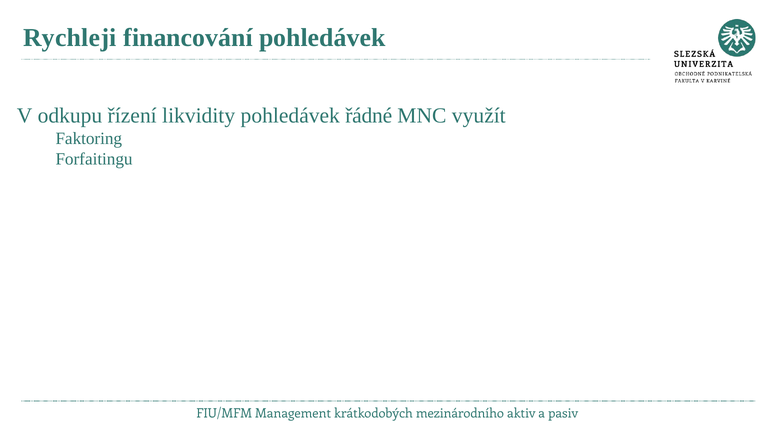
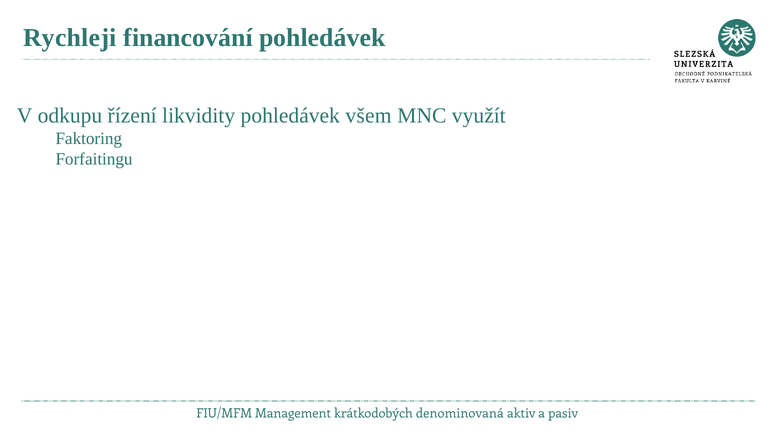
řádné: řádné -> všem (369, 116)
mezinárodního: mezinárodního -> denominovaná (460, 414)
